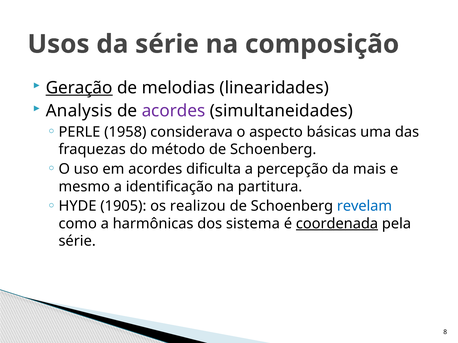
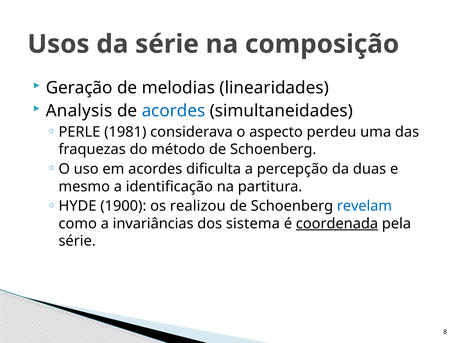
Geração underline: present -> none (79, 88)
acordes colour: purple -> blue (173, 111)
1958: 1958 -> 1981 (125, 132)
básicas: básicas -> perdeu (331, 132)
mais: mais -> duas (370, 169)
1905: 1905 -> 1900 (123, 206)
harmônicas: harmônicas -> invariâncias (153, 224)
